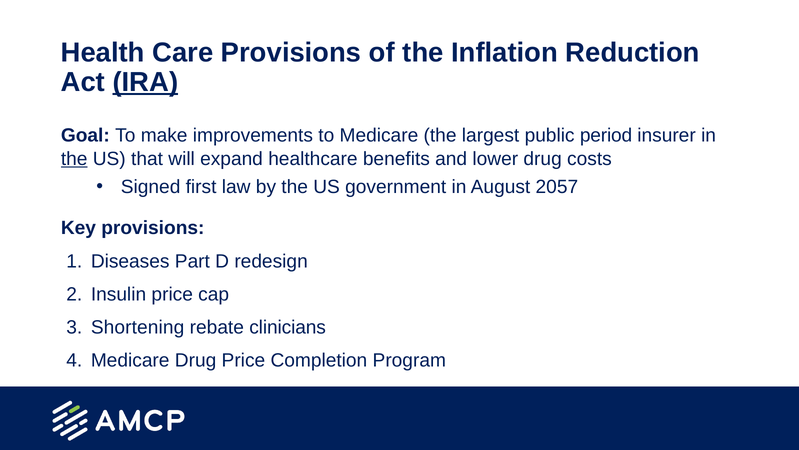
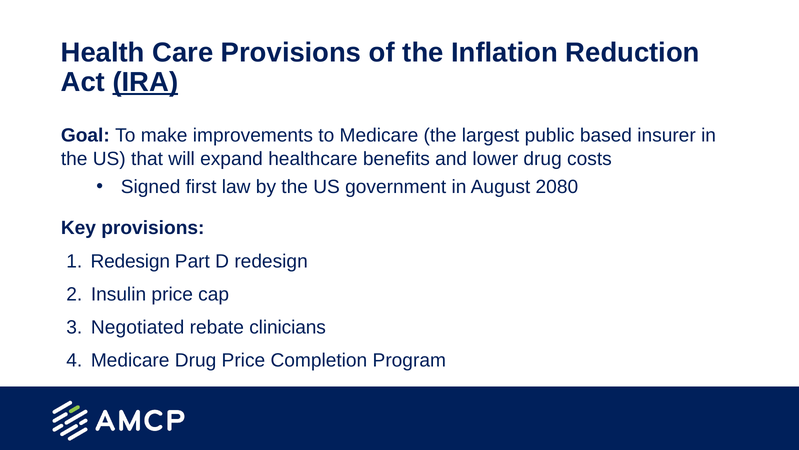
period: period -> based (606, 135)
the underline: present -> none (74, 159)
2057: 2057 -> 2080 (557, 187)
Diseases: Diseases -> Redesign (130, 261)
Shortening: Shortening -> Negotiated (138, 327)
